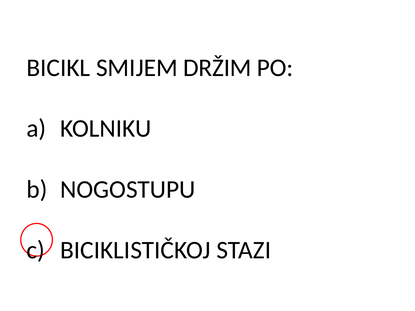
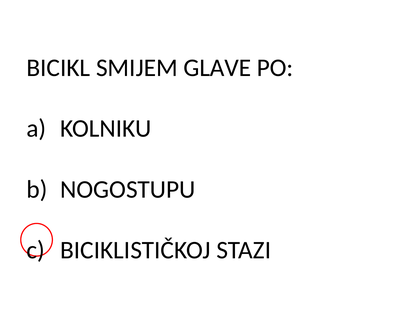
DRŽIM: DRŽIM -> GLAVE (217, 68)
